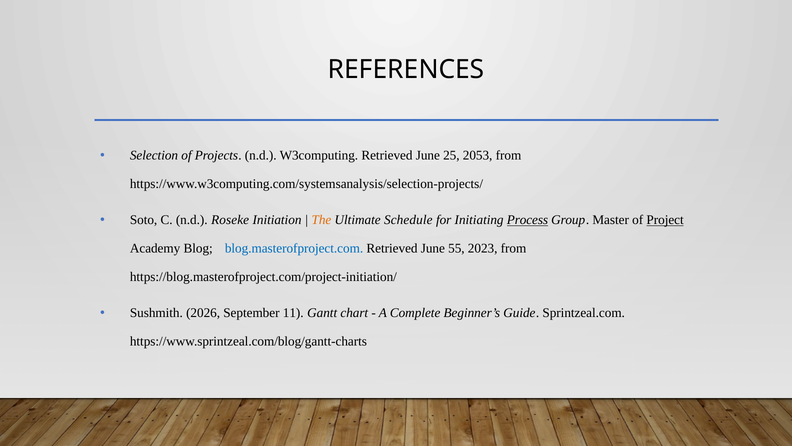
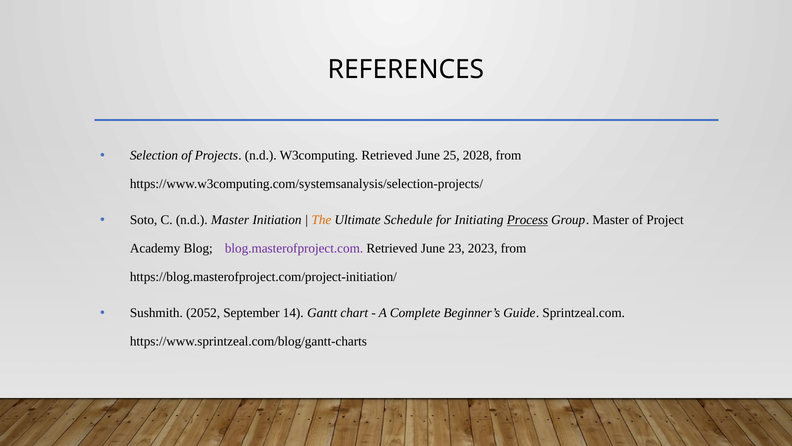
2053: 2053 -> 2028 (478, 155)
n.d Roseke: Roseke -> Master (230, 220)
Project underline: present -> none (665, 220)
blog.masterofproject.com colour: blue -> purple (294, 248)
55: 55 -> 23 (456, 248)
2026: 2026 -> 2052 (203, 313)
11: 11 -> 14 (293, 313)
